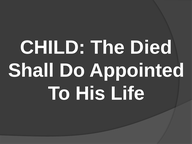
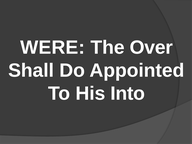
CHILD: CHILD -> WERE (53, 47)
Died: Died -> Over (151, 47)
Life: Life -> Into (128, 93)
